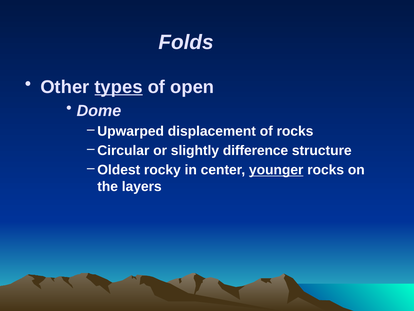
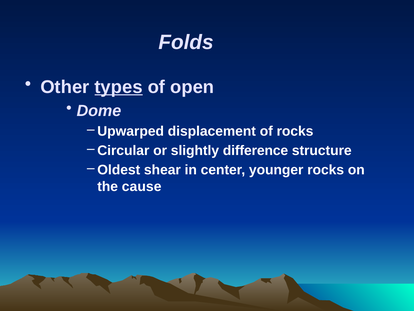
rocky: rocky -> shear (162, 170)
younger underline: present -> none (276, 170)
layers: layers -> cause (142, 186)
